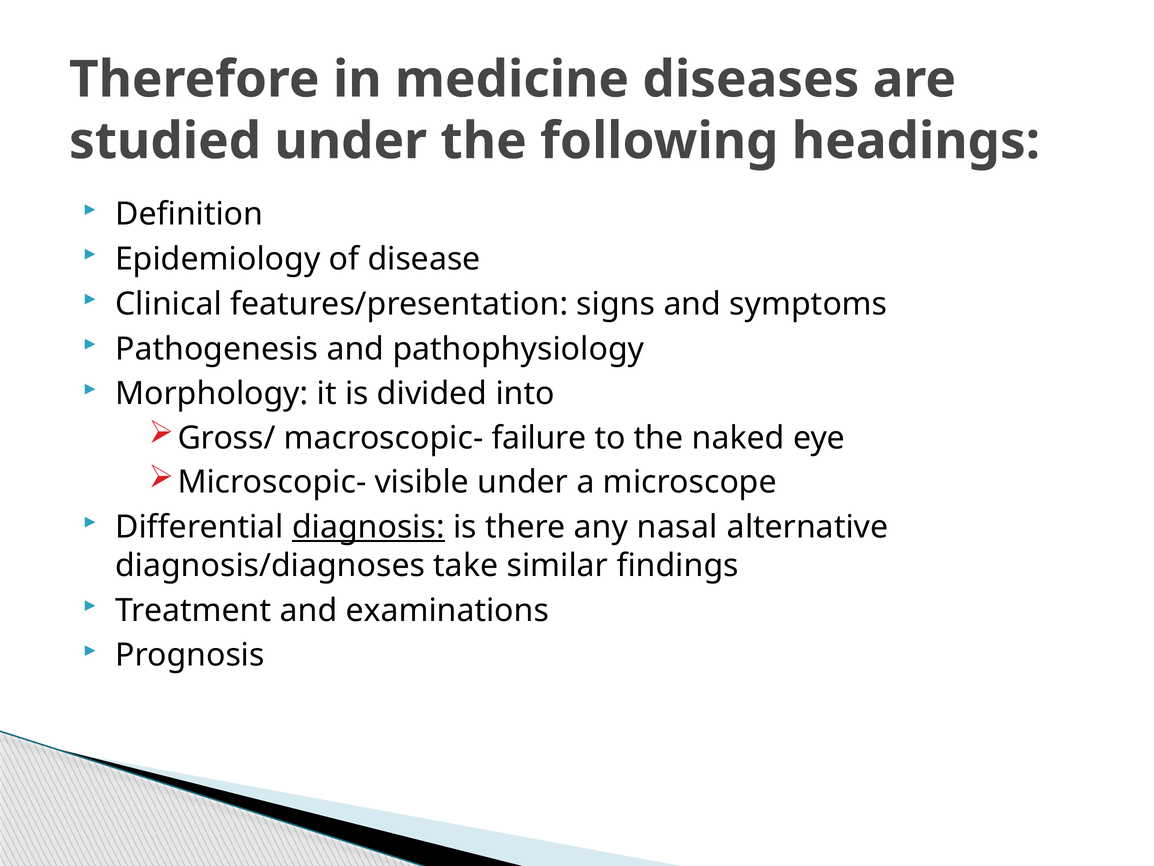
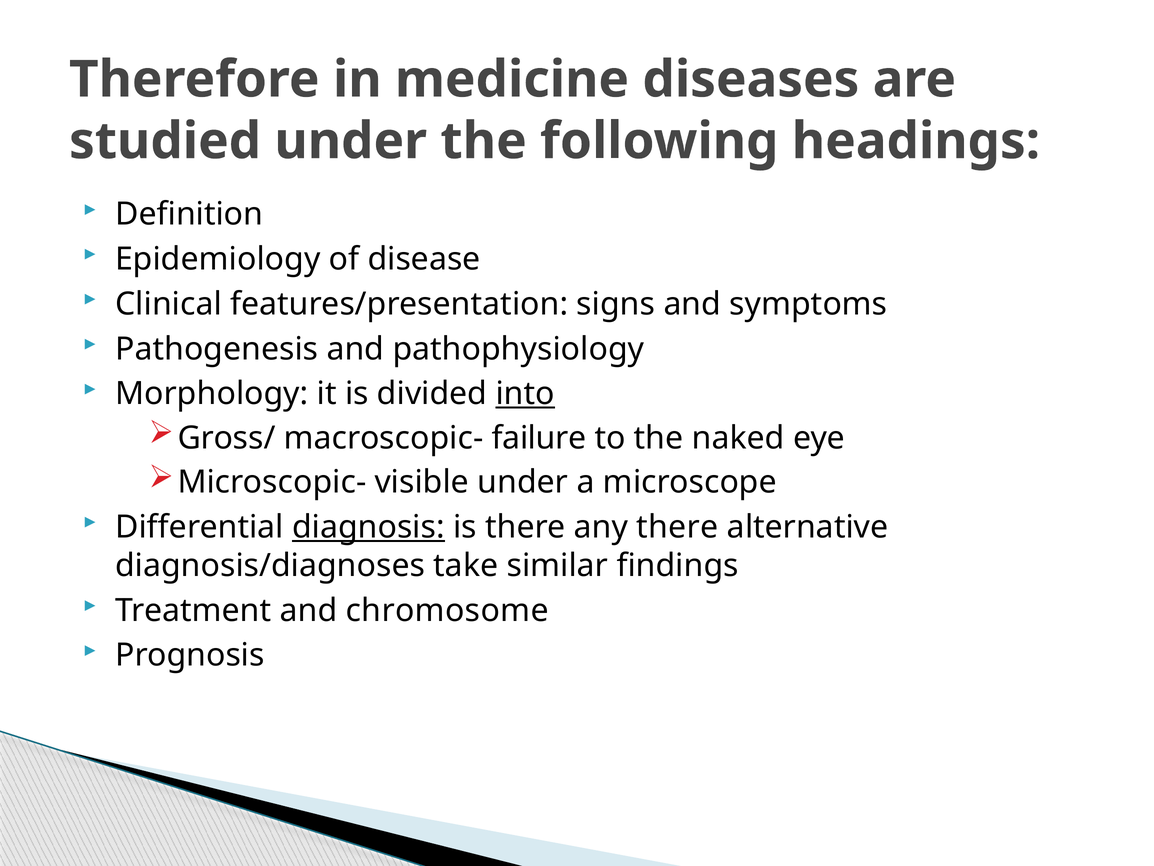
into underline: none -> present (525, 394)
any nasal: nasal -> there (677, 527)
examinations: examinations -> chromosome (447, 610)
